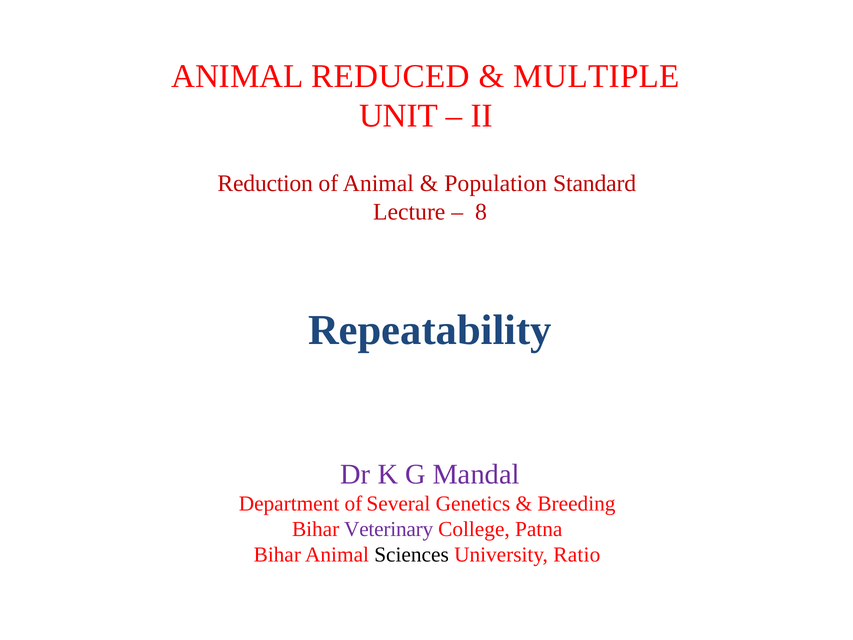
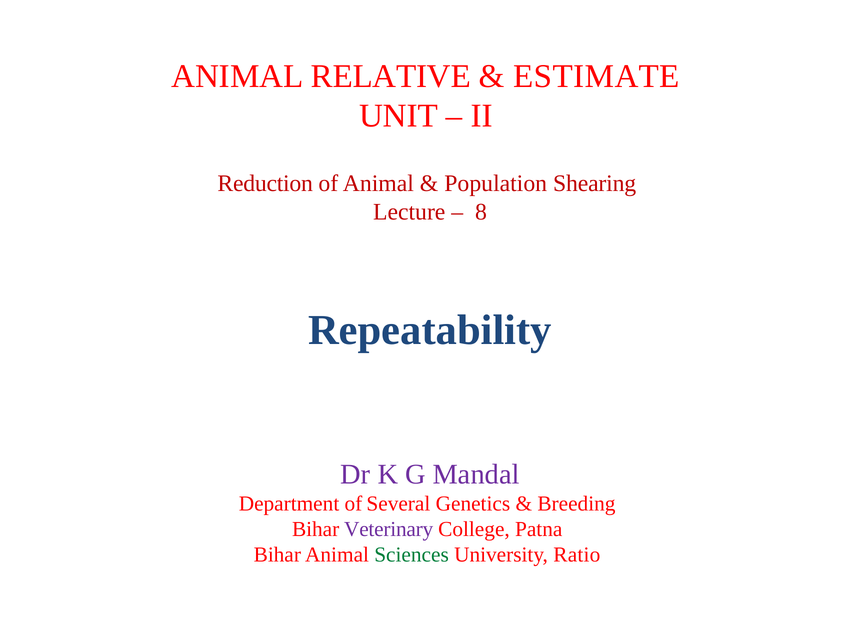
REDUCED: REDUCED -> RELATIVE (391, 76)
MULTIPLE: MULTIPLE -> ESTIMATE (597, 76)
Standard: Standard -> Shearing (595, 184)
Sciences colour: black -> green (412, 554)
